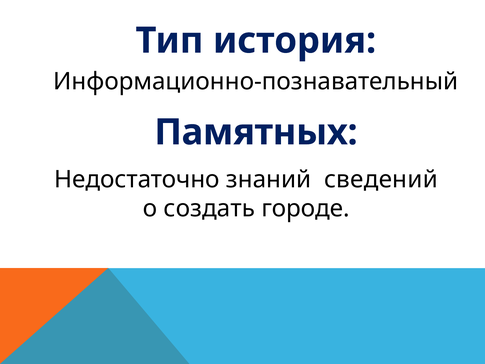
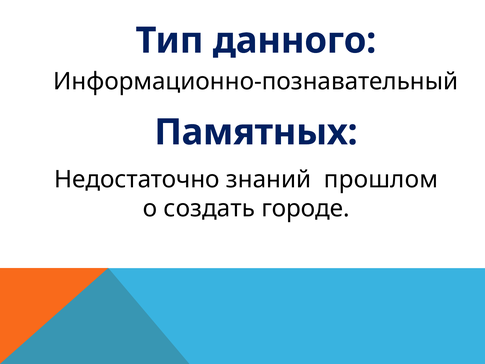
история: история -> данного (295, 41)
сведений: сведений -> прошлом (381, 179)
